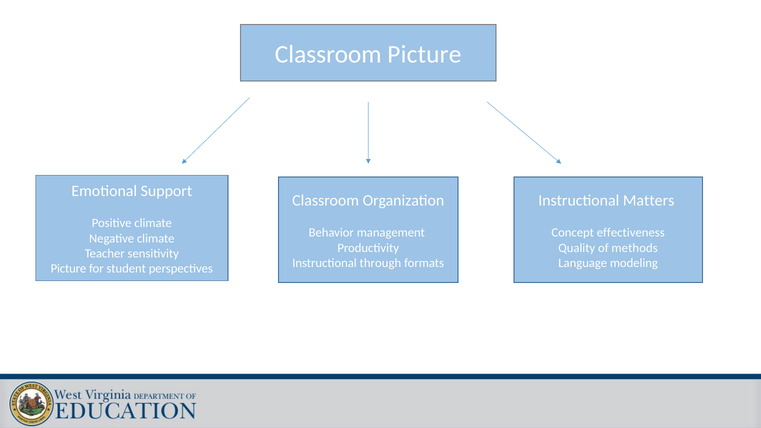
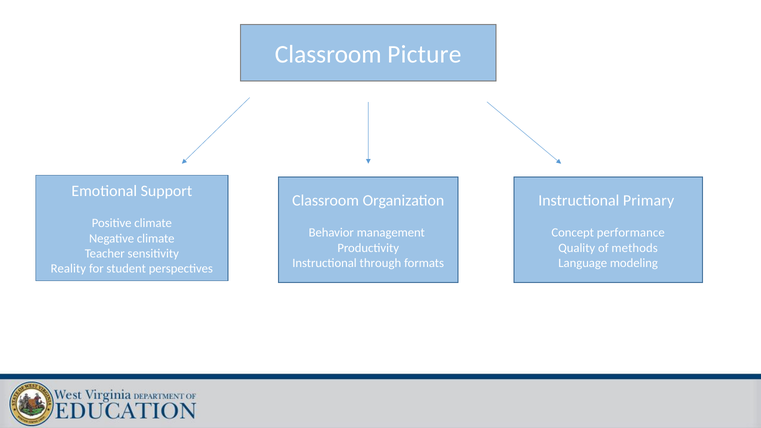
Matters: Matters -> Primary (649, 201)
effectiveness: effectiveness -> performance (631, 233)
Picture: Picture -> Reality (68, 269)
